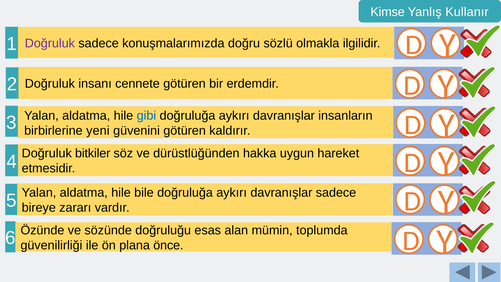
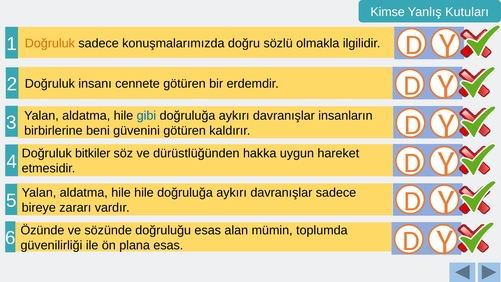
Kullanır: Kullanır -> Kutuları (467, 12)
Doğruluk colour: purple -> orange (50, 43)
yeni: yeni -> beni (98, 130)
hile bile: bile -> hile (144, 193)
plana önce: önce -> esas (168, 245)
